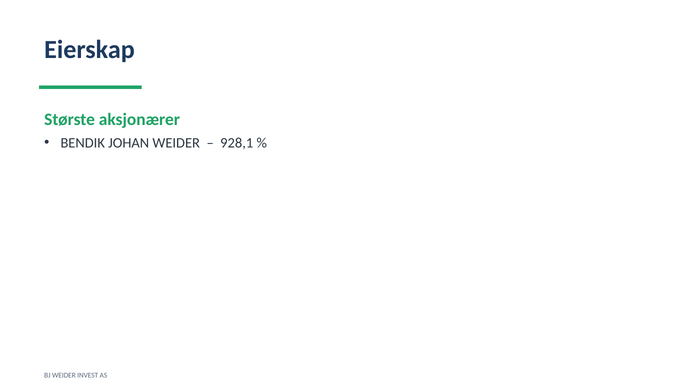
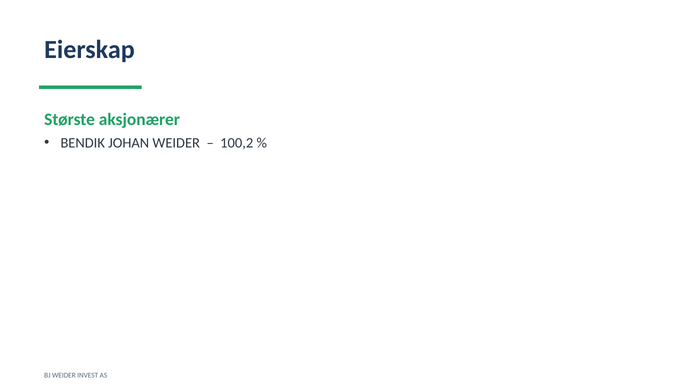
928,1: 928,1 -> 100,2 (237, 143)
